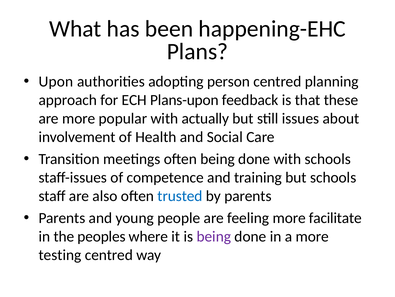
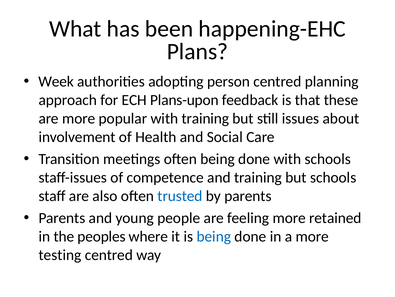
Upon: Upon -> Week (56, 81)
with actually: actually -> training (205, 118)
facilitate: facilitate -> retained (335, 218)
being colour: purple -> blue (214, 236)
